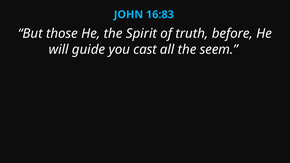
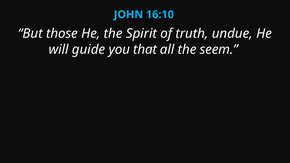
16:83: 16:83 -> 16:10 (160, 15)
before: before -> undue (232, 34)
cast: cast -> that (145, 49)
